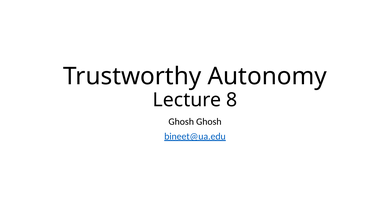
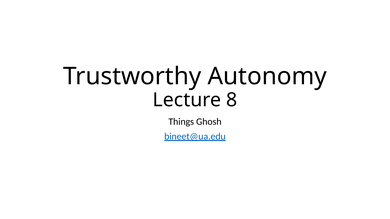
Ghosh: Ghosh -> Things (181, 122)
